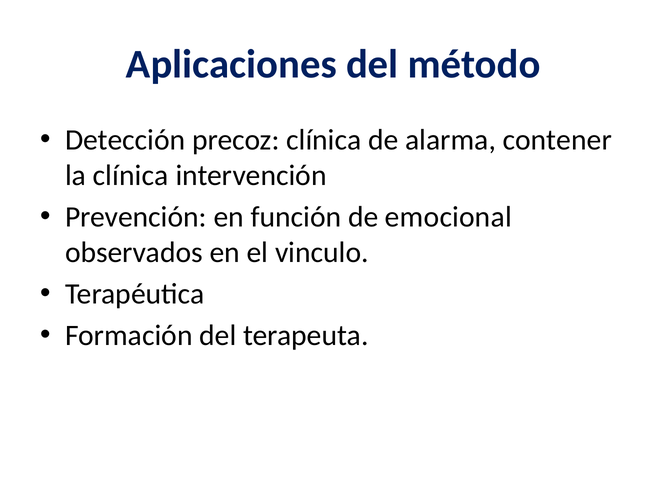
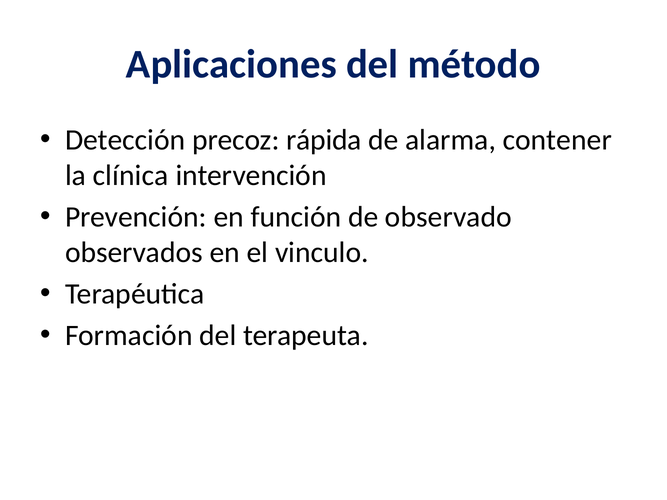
precoz clínica: clínica -> rápida (324, 140)
emocional: emocional -> observado (448, 217)
